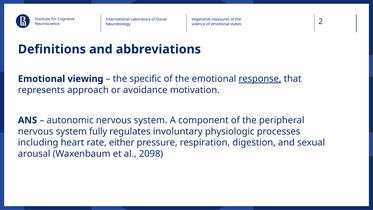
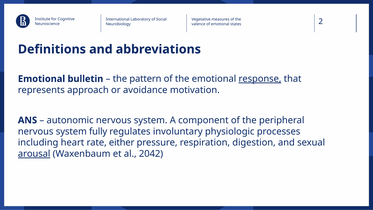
viewing: viewing -> bulletin (85, 79)
specific: specific -> pattern (145, 79)
arousal underline: none -> present (34, 154)
2098: 2098 -> 2042 (151, 154)
